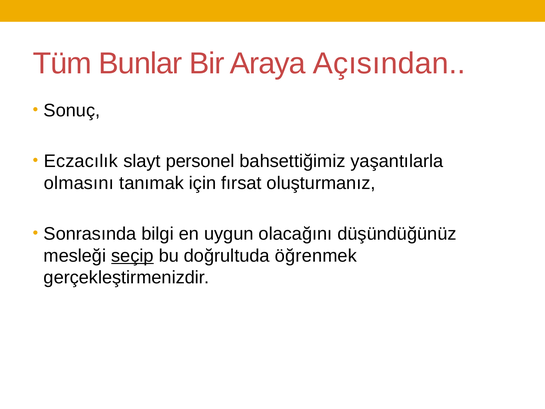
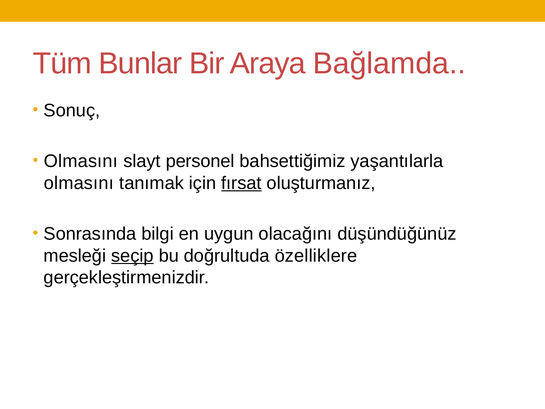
Açısından: Açısından -> Bağlamda (389, 63)
Eczacılık: Eczacılık -> Olmasını (81, 161)
fırsat underline: none -> present (241, 183)
öğrenmek: öğrenmek -> özelliklere (316, 256)
